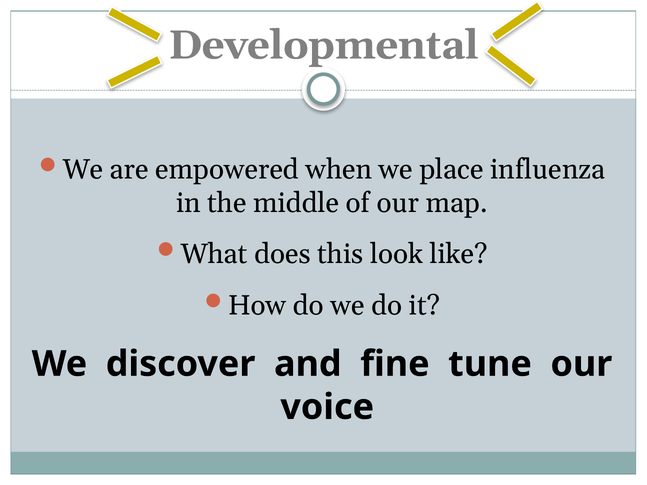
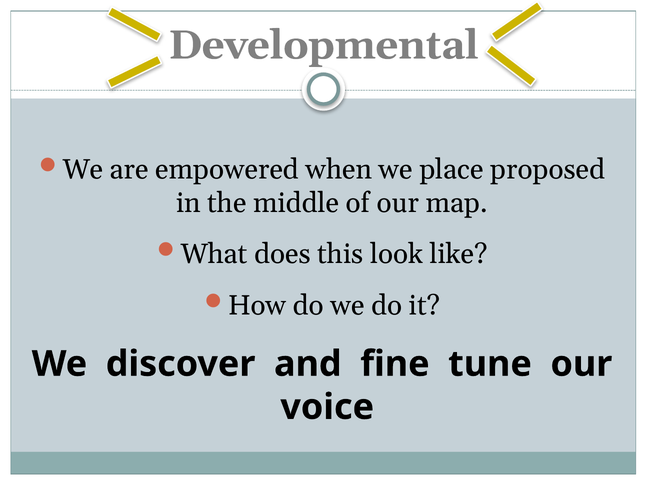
influenza: influenza -> proposed (548, 170)
